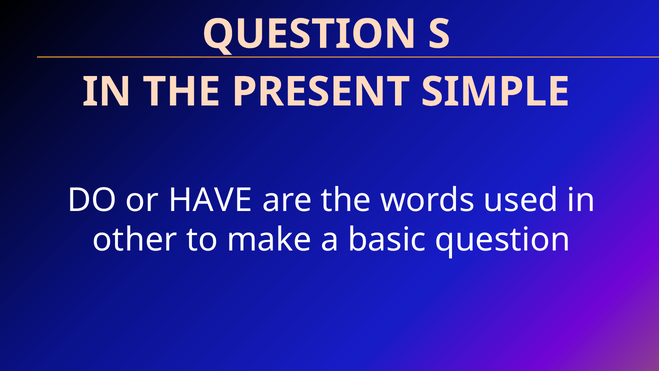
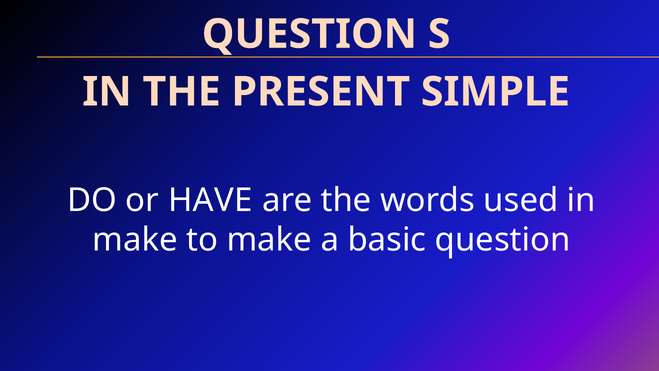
other: other -> make (135, 240)
